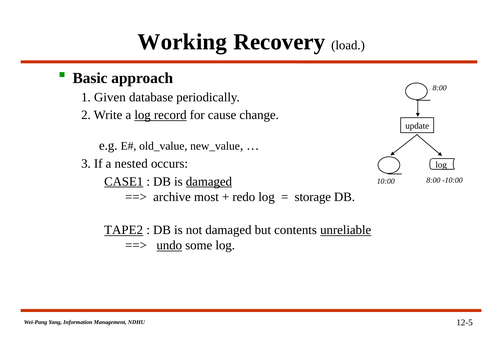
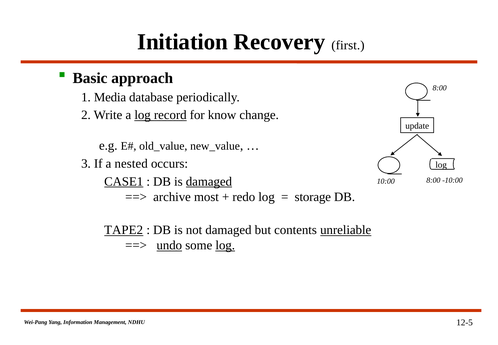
Working: Working -> Initiation (183, 42)
load: load -> first (348, 45)
Given: Given -> Media (110, 97)
cause: cause -> know (222, 115)
log underline: none -> present (225, 245)
